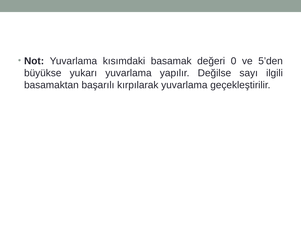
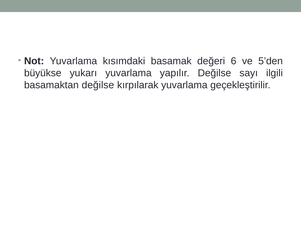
0: 0 -> 6 (234, 61)
basamaktan başarılı: başarılı -> değilse (98, 85)
